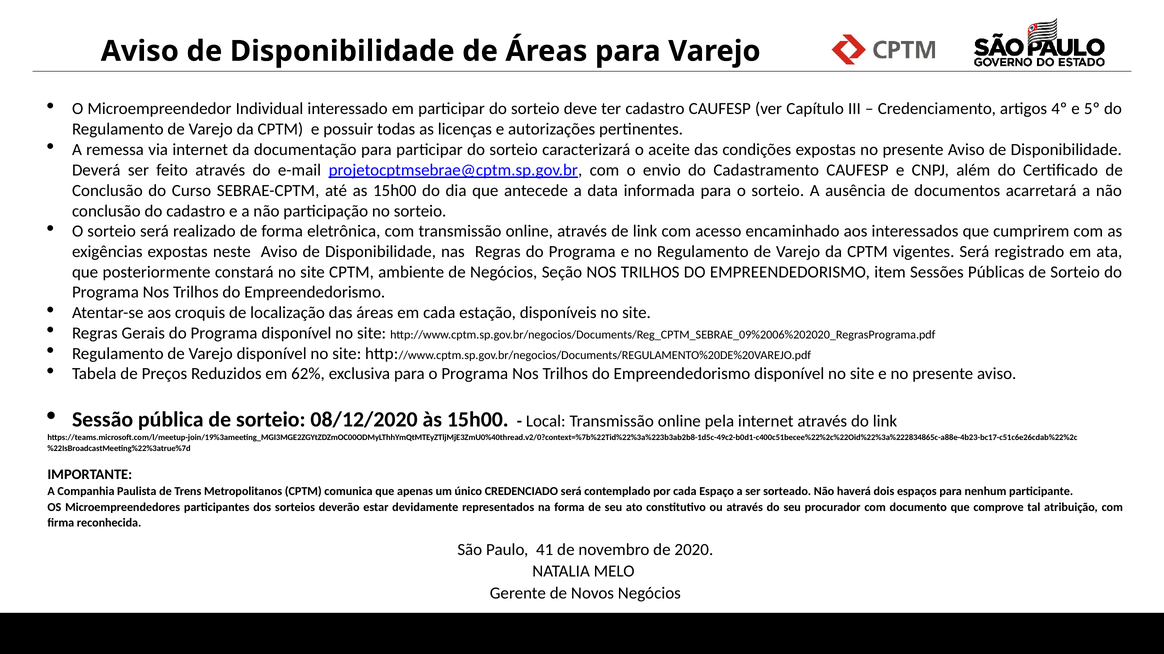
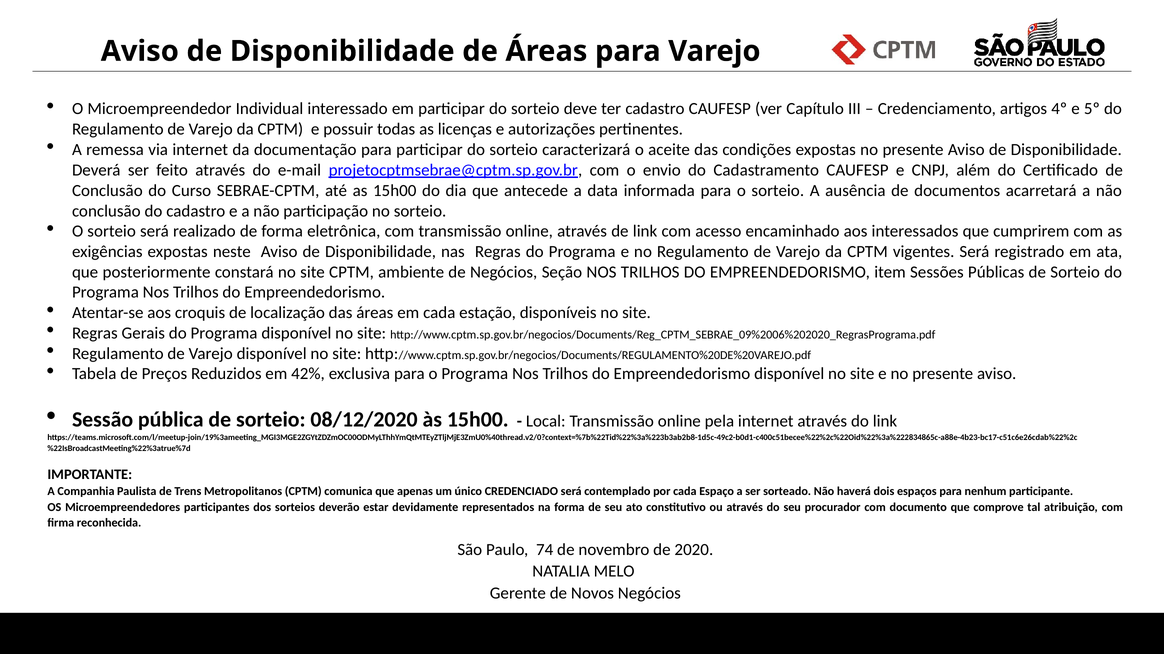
62%: 62% -> 42% (308, 374)
41: 41 -> 74 (545, 550)
